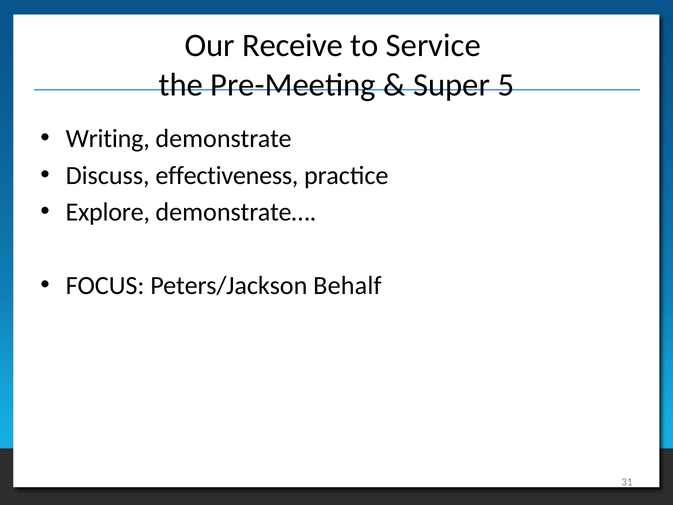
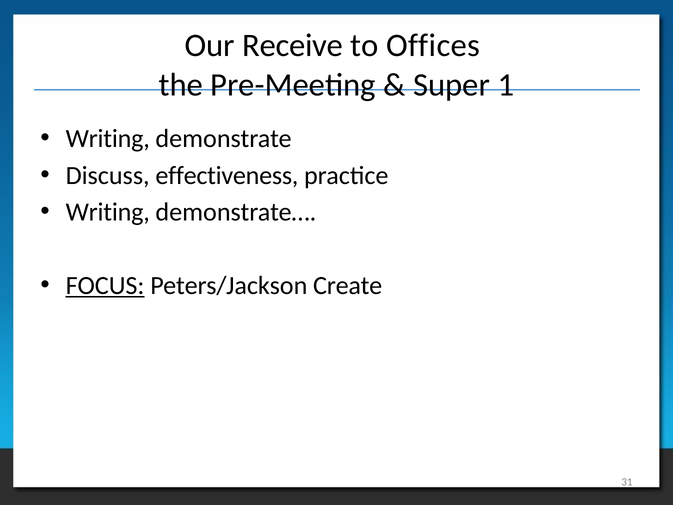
Service: Service -> Offices (433, 45)
5: 5 -> 1 (506, 85)
Explore: Explore -> Writing (108, 212)
FOCUS underline: none -> present (105, 285)
Behalf: Behalf -> Create (348, 285)
